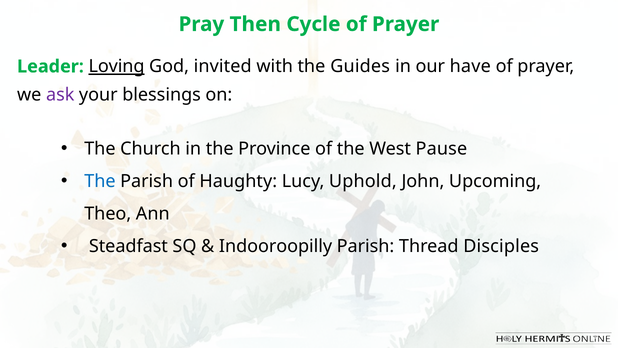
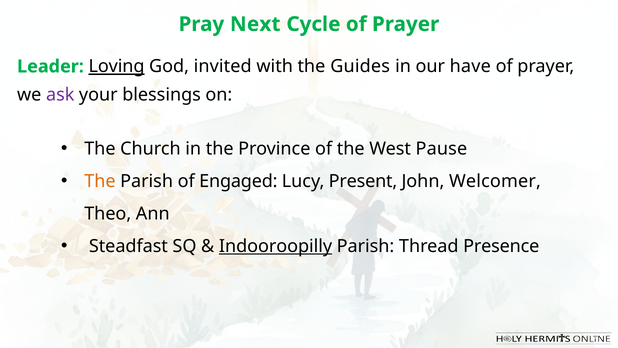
Then: Then -> Next (255, 24)
The colour: blue -> orange (100, 181)
Haughty: Haughty -> Engaged (238, 181)
Uphold: Uphold -> Present (363, 181)
Upcoming: Upcoming -> Welcomer (495, 181)
Indooroopilly underline: none -> present (276, 246)
Disciples: Disciples -> Presence (501, 246)
